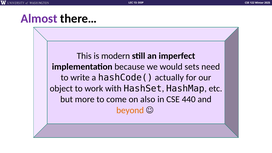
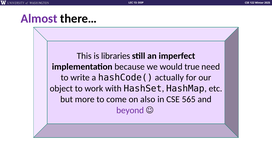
modern: modern -> libraries (116, 56)
sets: sets -> true (192, 67)
440: 440 -> 565 (189, 99)
beyond colour: orange -> purple (130, 110)
